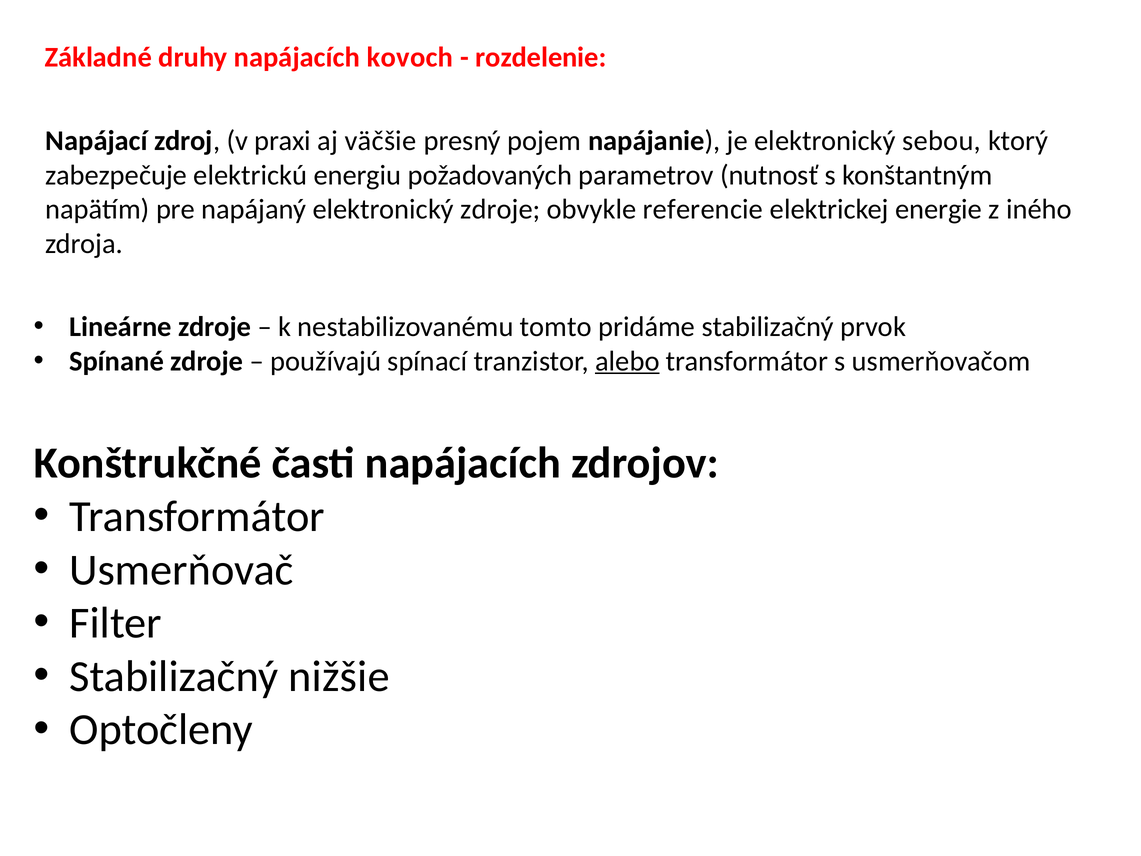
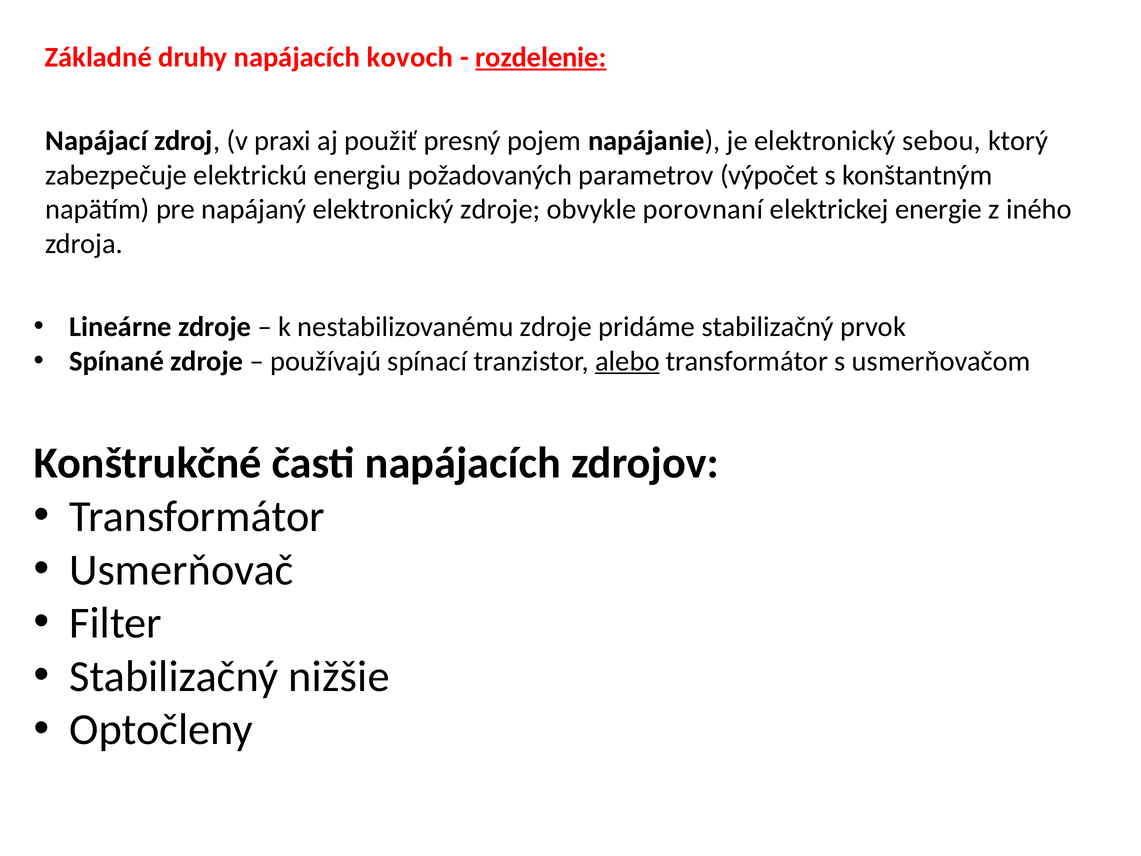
rozdelenie underline: none -> present (541, 57)
väčšie: väčšie -> použiť (381, 141)
nutnosť: nutnosť -> výpočet (769, 175)
referencie: referencie -> porovnaní (703, 209)
nestabilizovanému tomto: tomto -> zdroje (556, 327)
